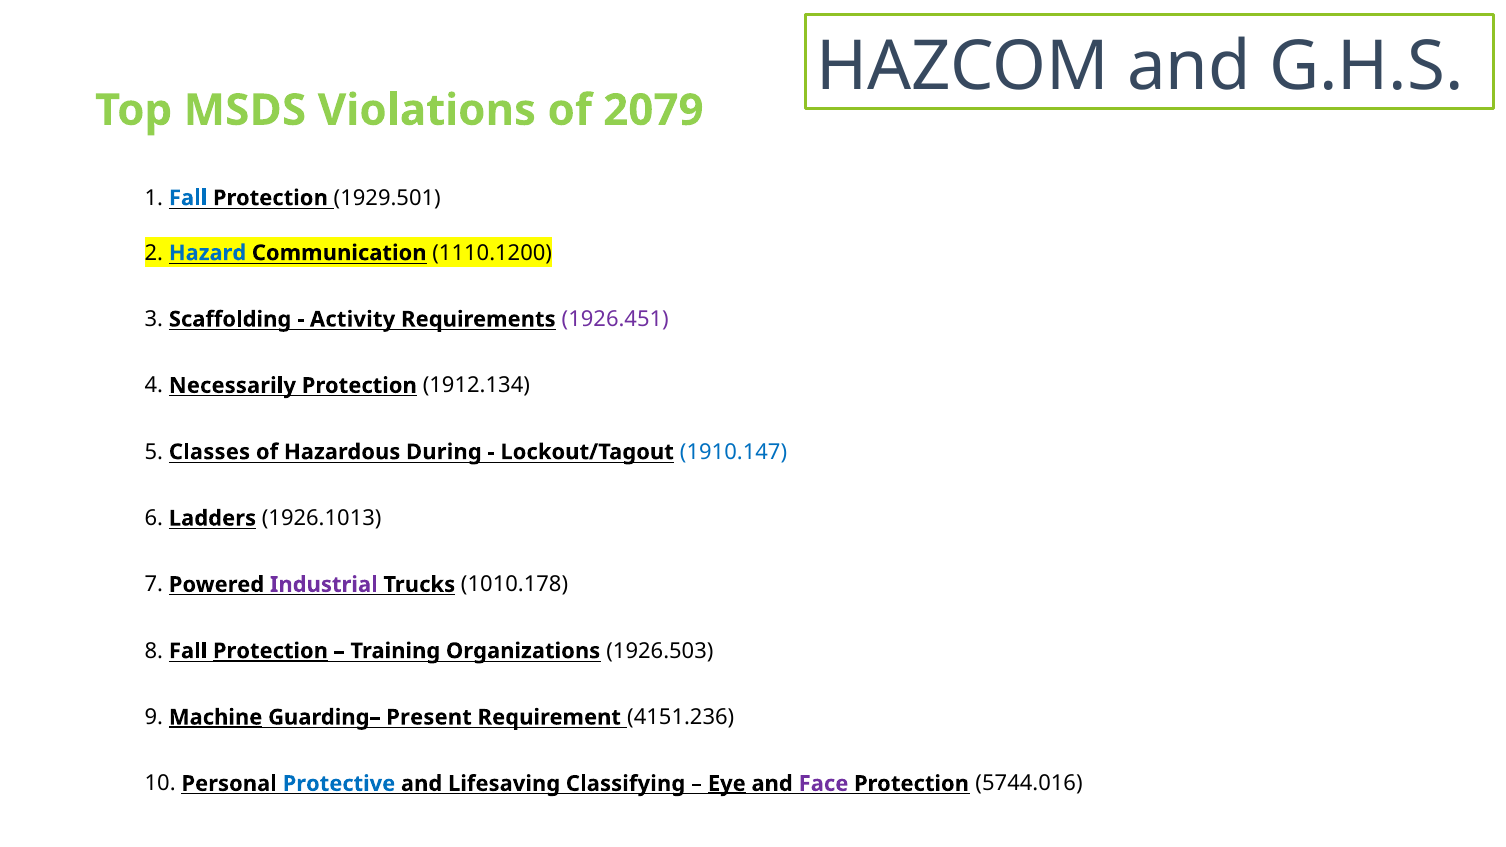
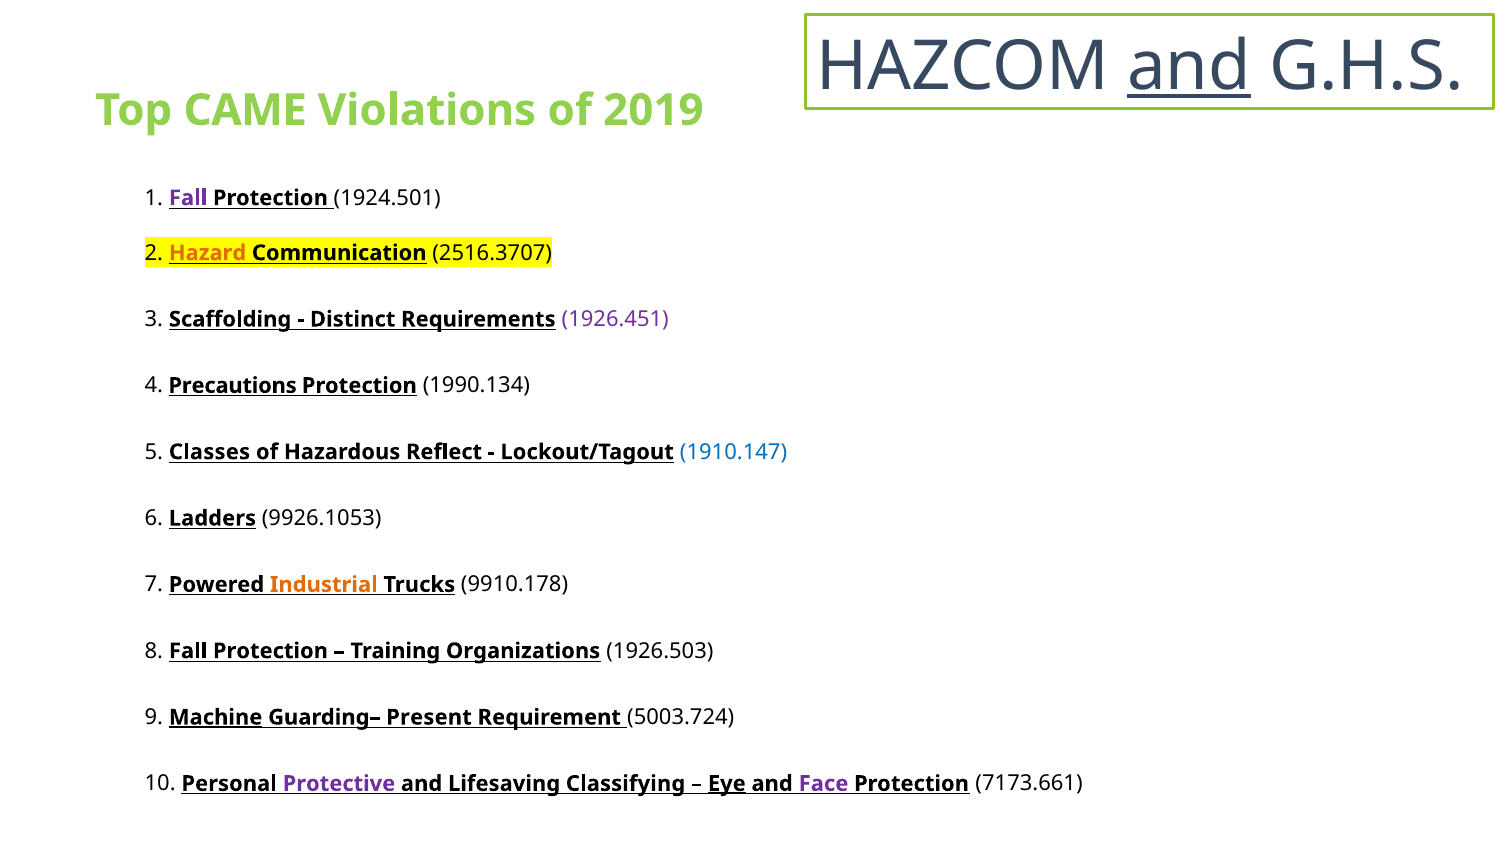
and underline: none -> present (1189, 67)
MSDS: MSDS -> CAME (245, 110)
2079: 2079 -> 2019 (653, 110)
Fall colour: blue -> purple (188, 198)
1929.501: 1929.501 -> 1924.501 (387, 198)
Hazard colour: blue -> orange (208, 253)
1110.1200: 1110.1200 -> 2516.3707 (492, 253)
Activity: Activity -> Distinct (353, 319)
Necessarily: Necessarily -> Precautions (233, 386)
1912.134: 1912.134 -> 1990.134 (476, 386)
During: During -> Reflect (444, 452)
1926.1013: 1926.1013 -> 9926.1053 (322, 518)
Industrial colour: purple -> orange (324, 585)
1010.178: 1010.178 -> 9910.178 (515, 585)
Protection underline: present -> none (270, 651)
4151.236: 4151.236 -> 5003.724 (681, 717)
Protective colour: blue -> purple (339, 784)
5744.016: 5744.016 -> 7173.661 (1029, 784)
